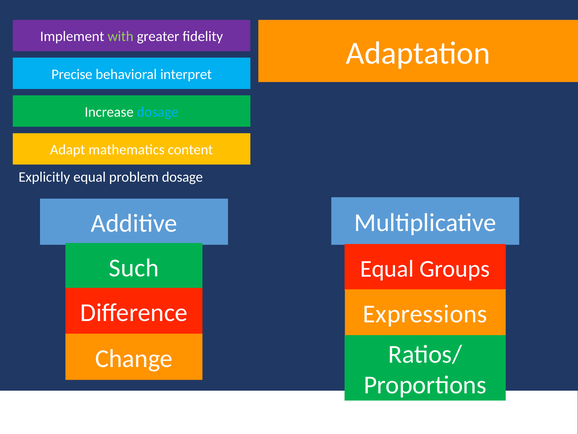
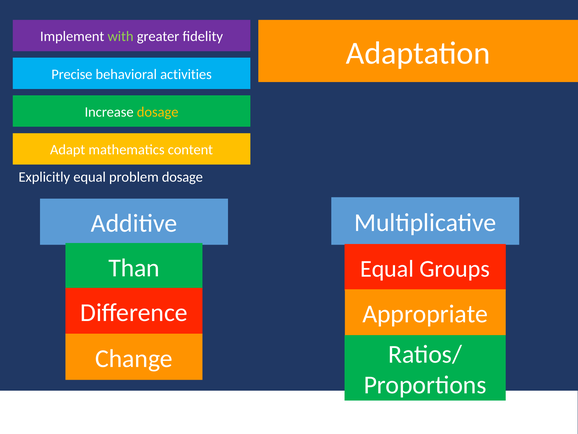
interpret: interpret -> activities (186, 74)
dosage colour: light blue -> yellow (158, 112)
Such: Such -> Than (134, 268)
Expressions: Expressions -> Appropriate (425, 314)
